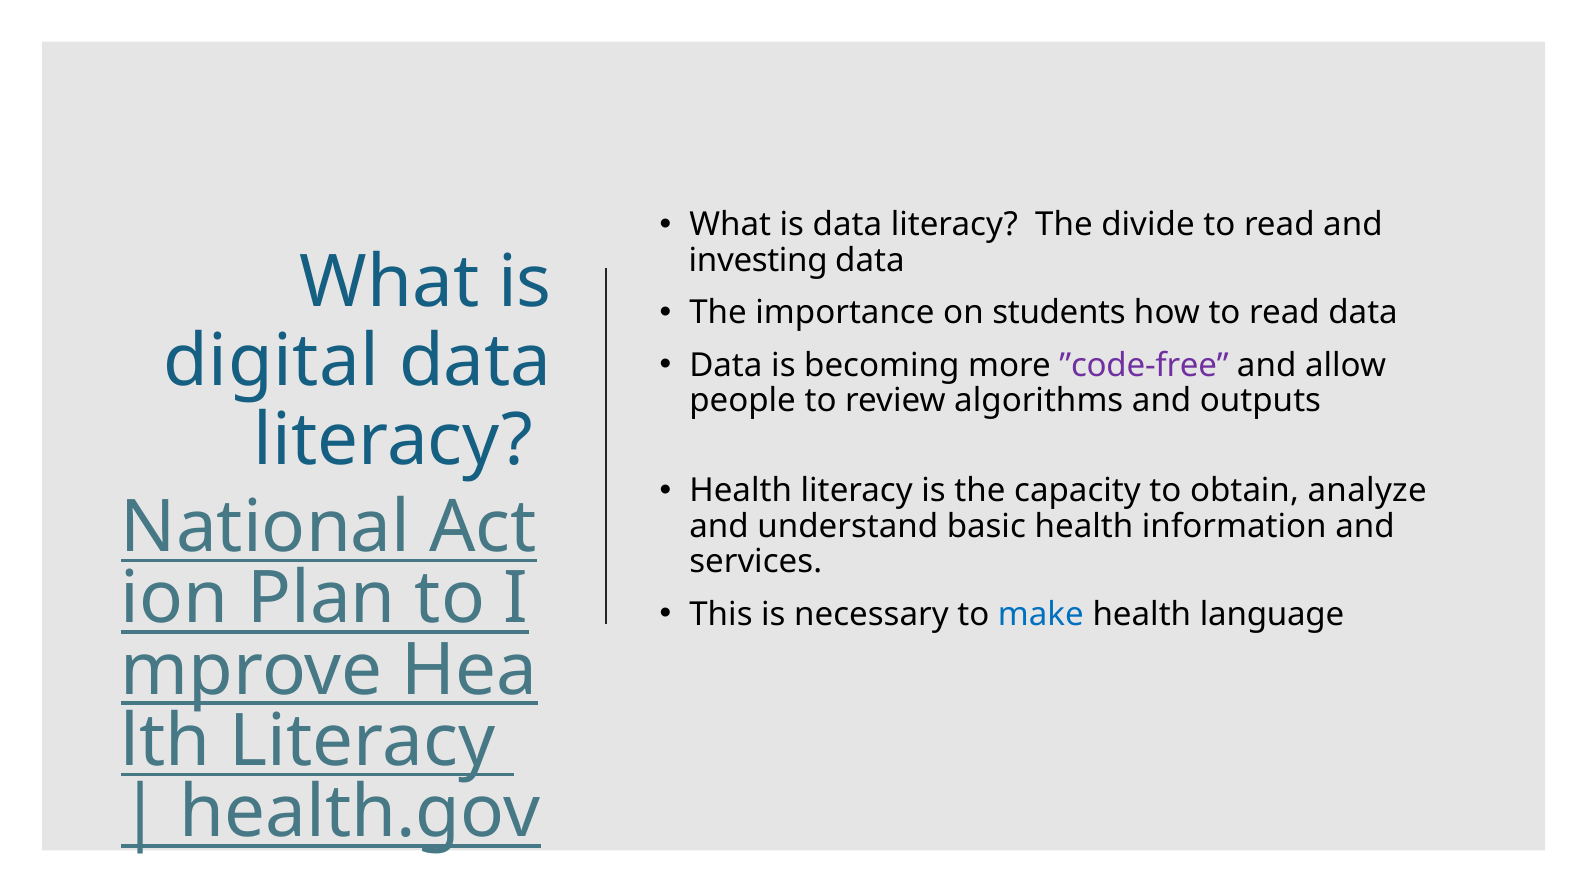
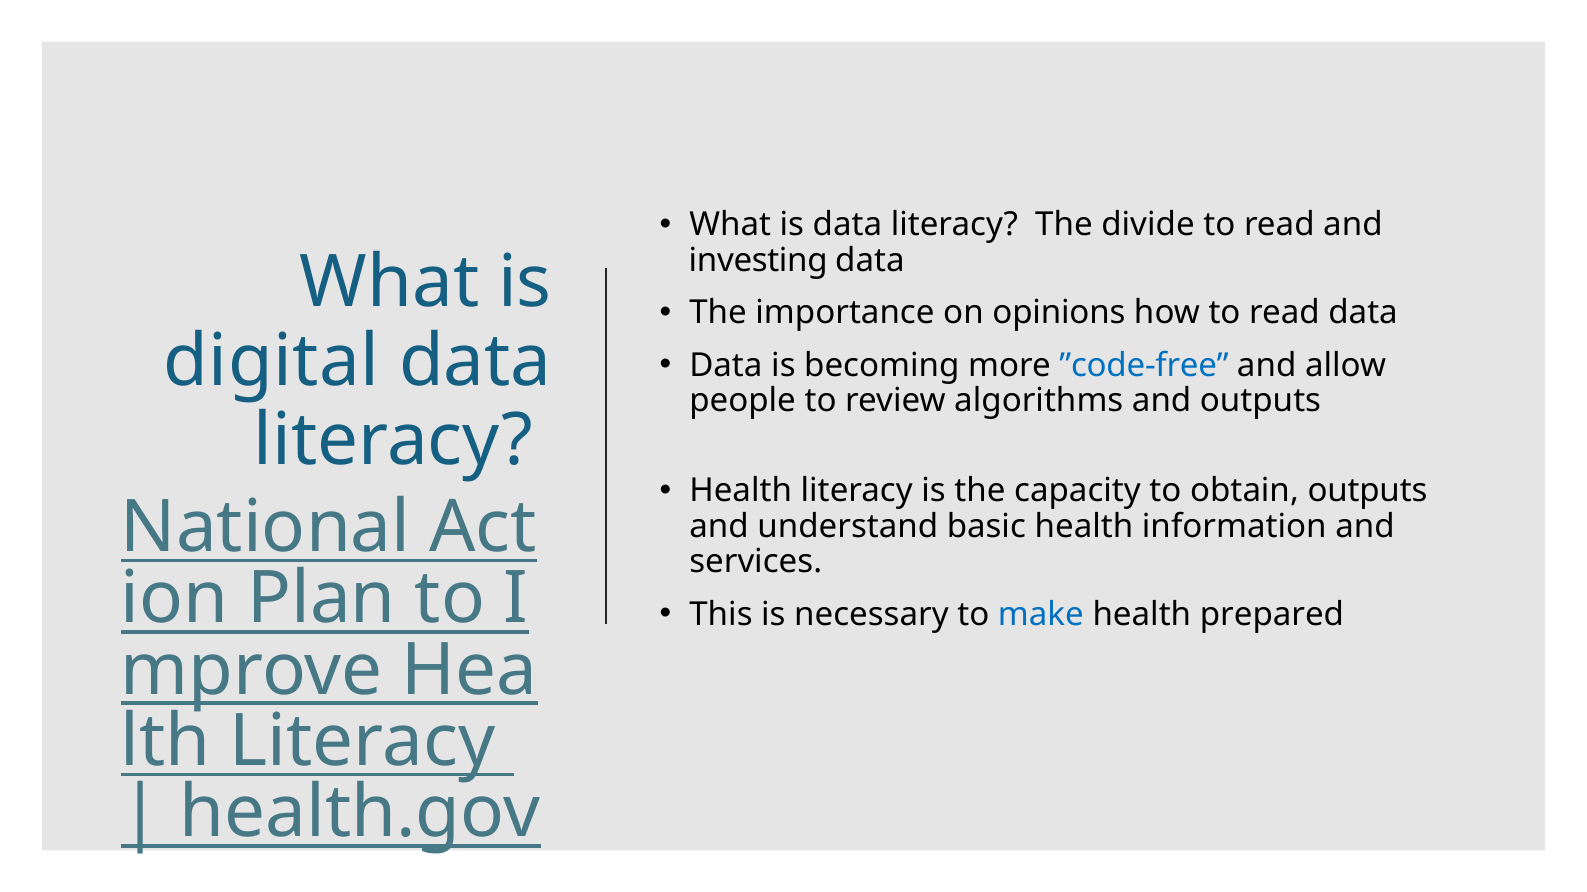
students: students -> opinions (1059, 313)
”code-free colour: purple -> blue (1144, 366)
obtain analyze: analyze -> outputs (1367, 491)
language: language -> prepared (1272, 615)
